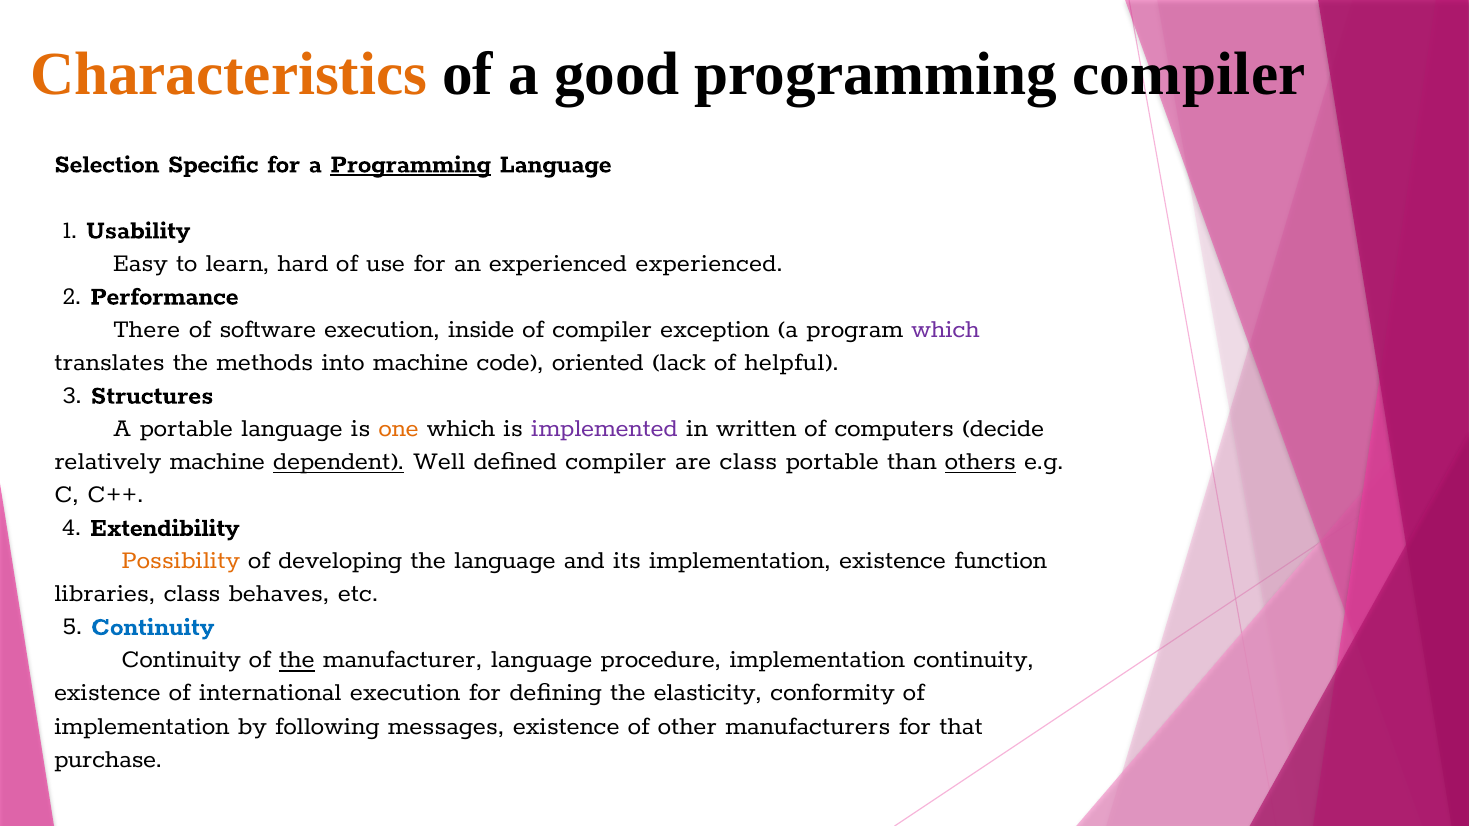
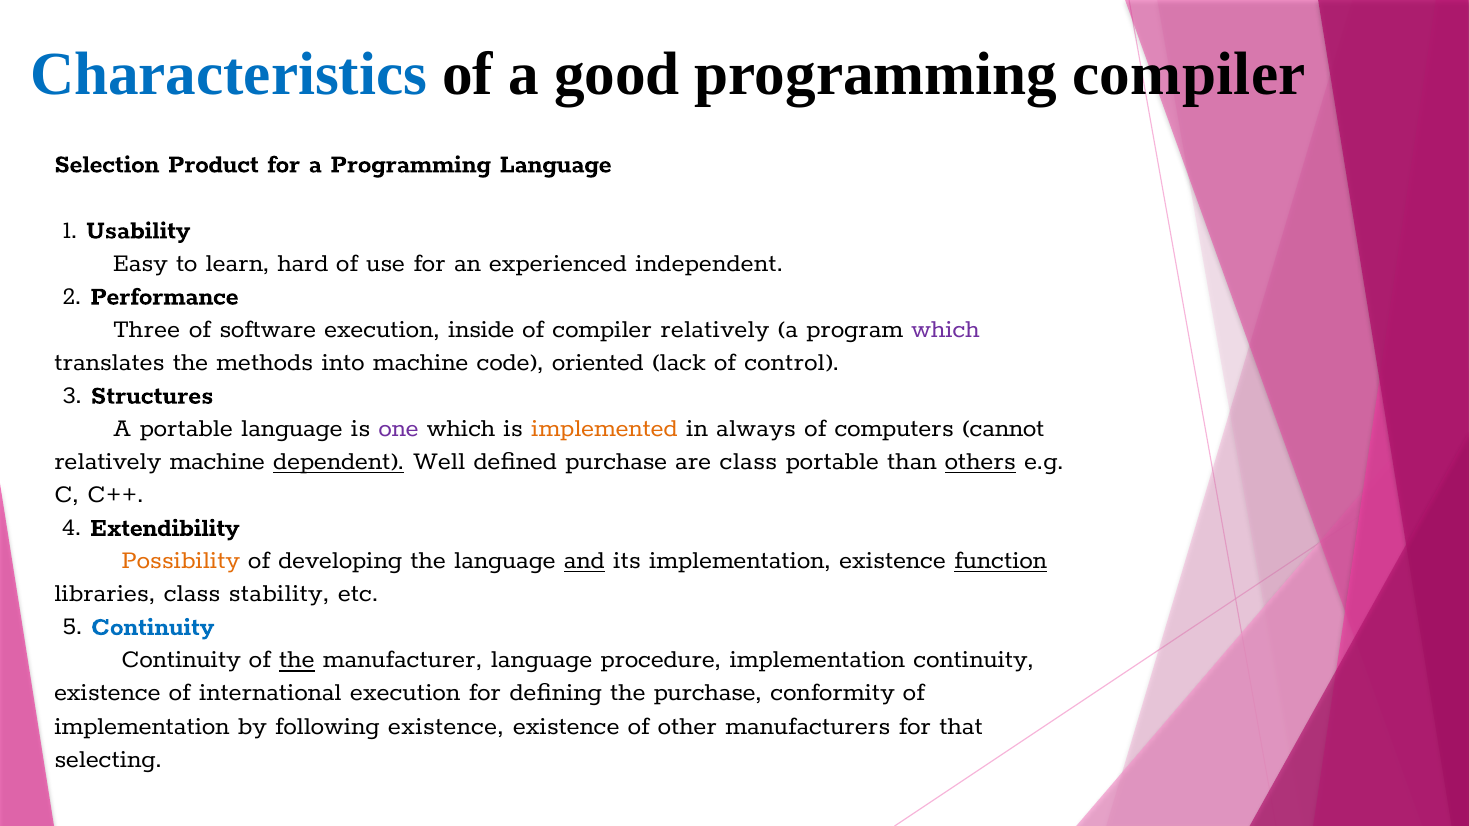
Characteristics colour: orange -> blue (229, 74)
Specific: Specific -> Product (213, 163)
Programming underline: present -> none (411, 163)
experienced experienced: experienced -> independent (709, 262)
There: There -> Three (147, 329)
compiler exception: exception -> relatively (715, 329)
helpful: helpful -> control (792, 362)
one colour: orange -> purple (399, 428)
implemented colour: purple -> orange (604, 428)
written: written -> always (756, 428)
decide: decide -> cannot (1003, 428)
defined compiler: compiler -> purchase (616, 461)
and underline: none -> present (584, 560)
function underline: none -> present (1001, 560)
behaves: behaves -> stability (279, 593)
the elasticity: elasticity -> purchase (708, 692)
following messages: messages -> existence (446, 725)
purchase: purchase -> selecting (108, 758)
